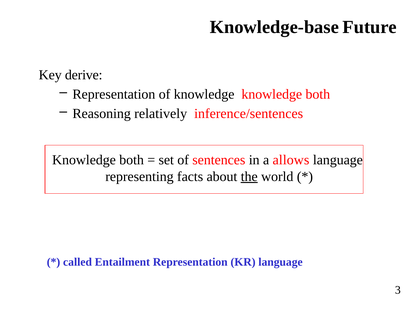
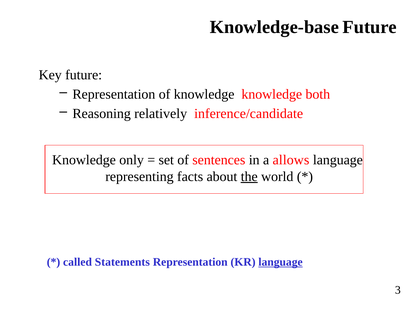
Key derive: derive -> future (84, 75)
inference/sentences: inference/sentences -> inference/candidate (249, 114)
both: both -> only (132, 160)
Entailment: Entailment -> Statements (122, 262)
language underline: none -> present (281, 262)
